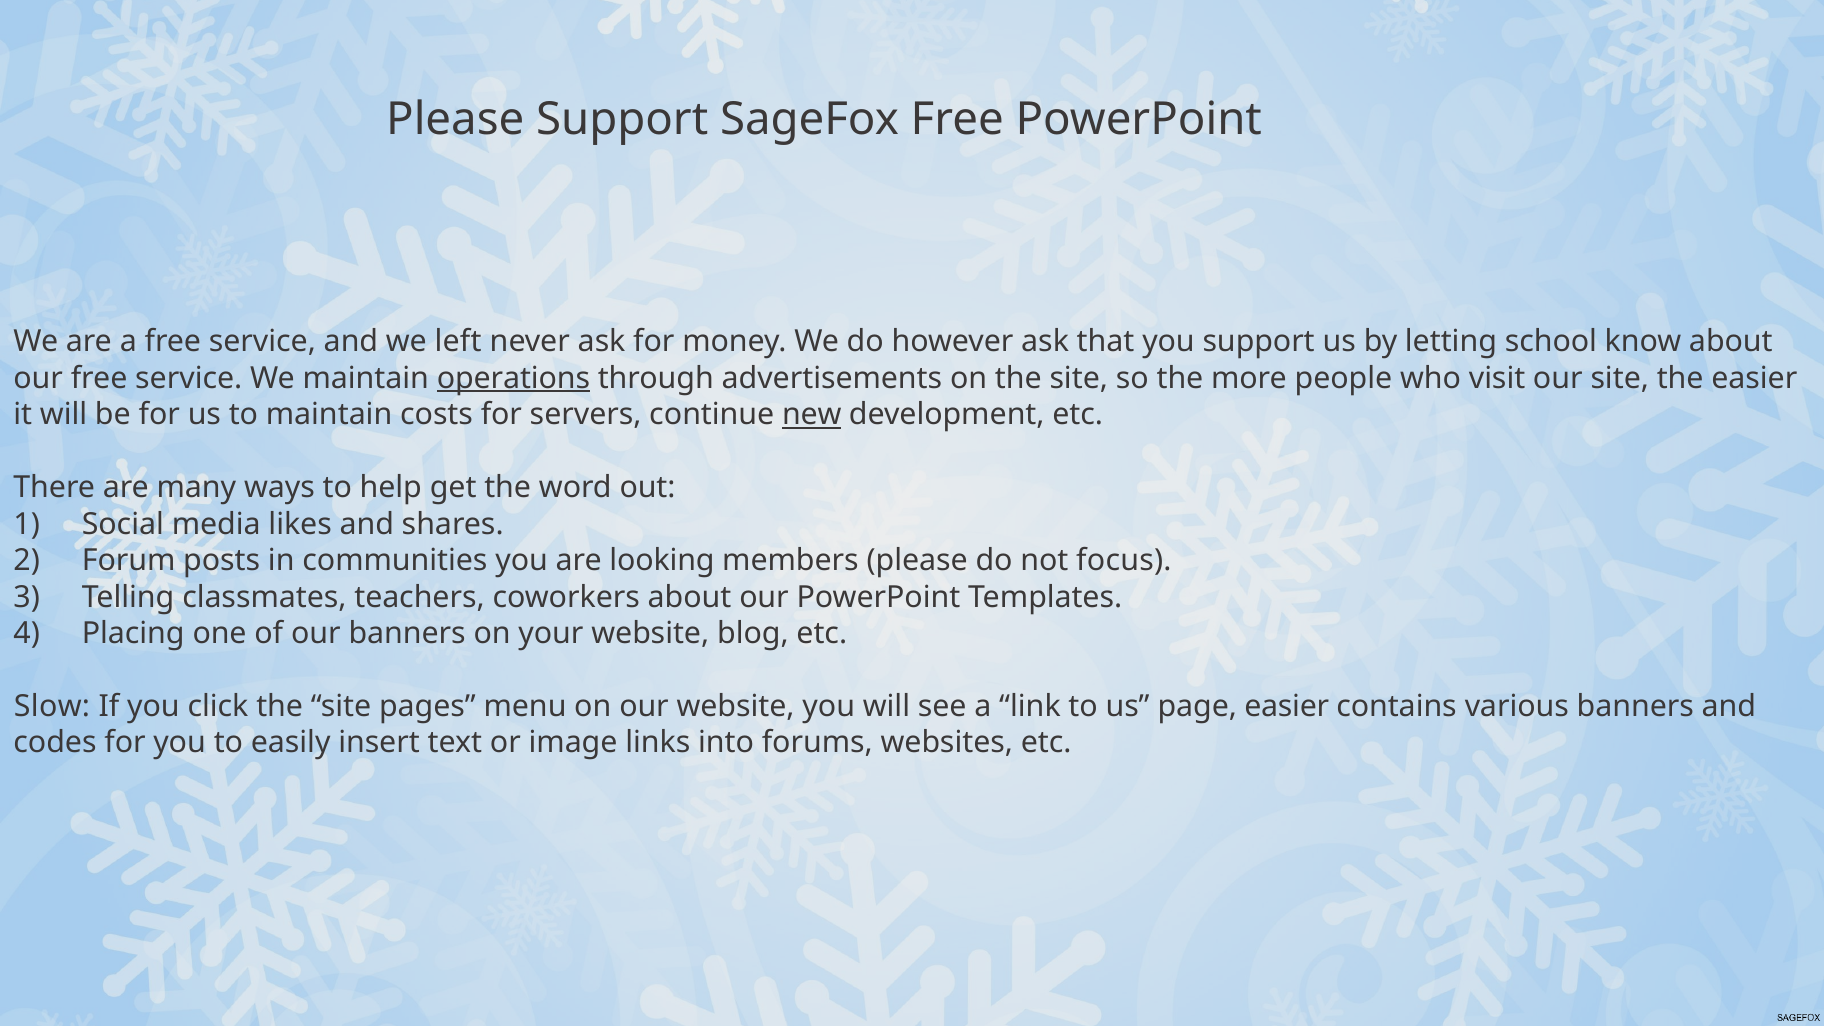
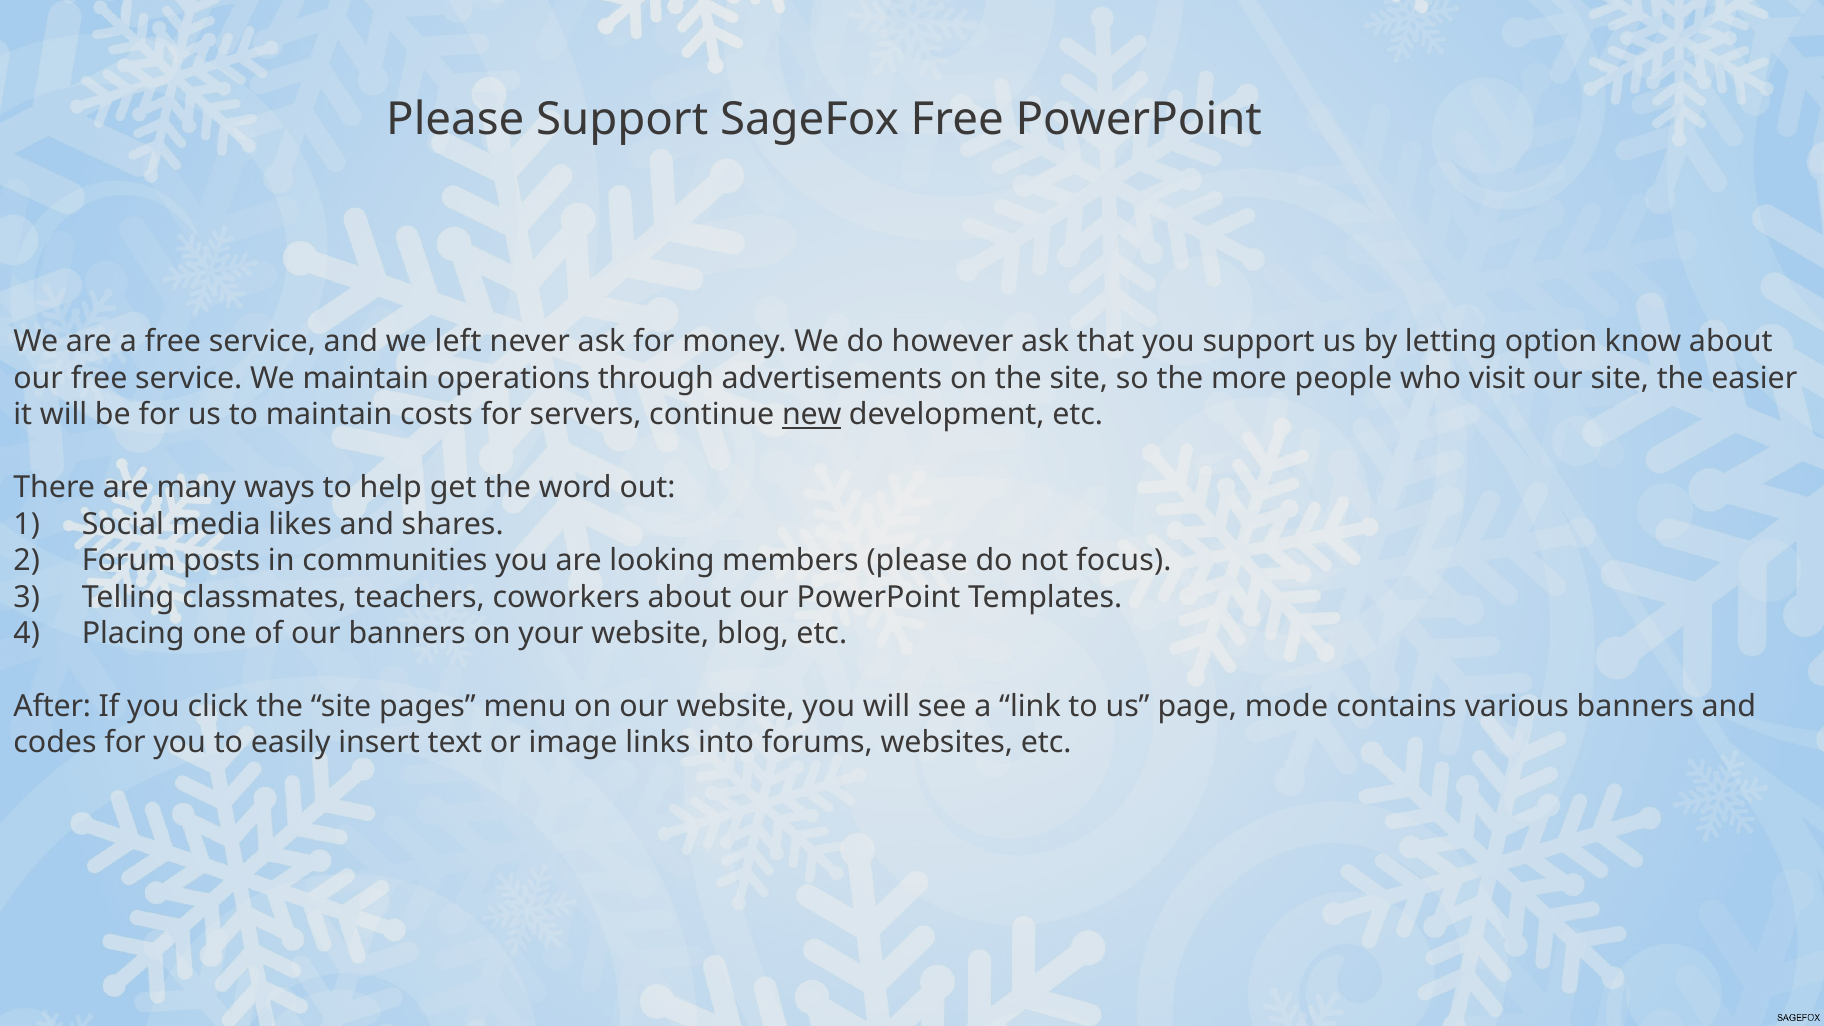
school: school -> option (1551, 342)
operations underline: present -> none (513, 378)
Slow: Slow -> After (52, 706)
page easier: easier -> mode (1286, 706)
